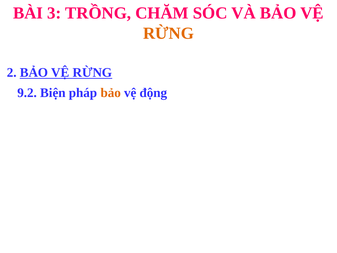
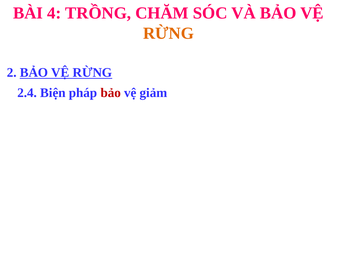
3: 3 -> 4 (54, 13)
9.2: 9.2 -> 2.4 (27, 93)
bảo colour: orange -> red (111, 93)
động: động -> giảm (153, 93)
